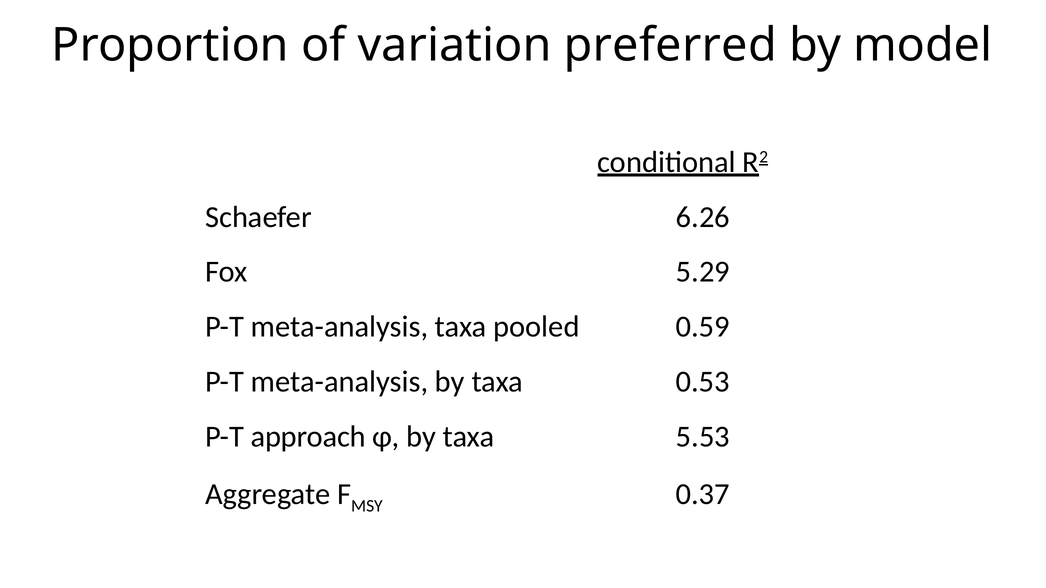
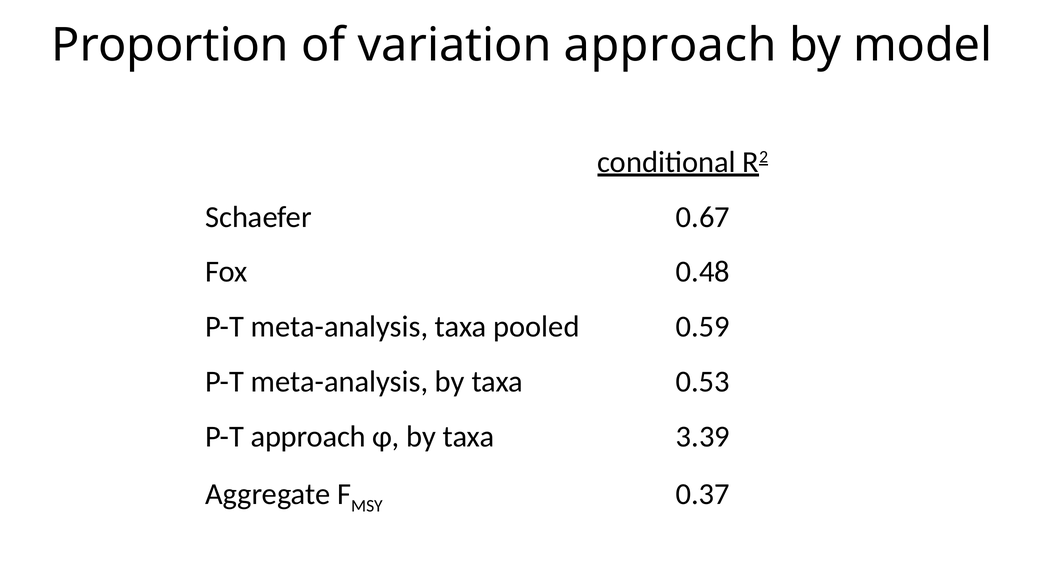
variation preferred: preferred -> approach (670, 45)
6.26: 6.26 -> 0.67 (703, 217)
5.29: 5.29 -> 0.48 (703, 272)
5.53: 5.53 -> 3.39 (703, 437)
